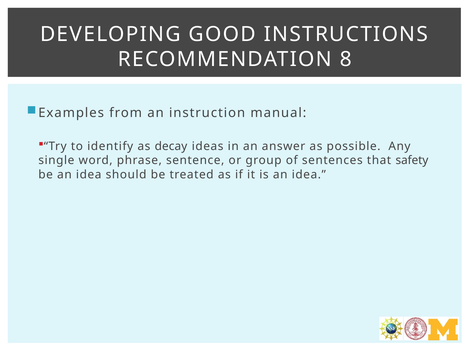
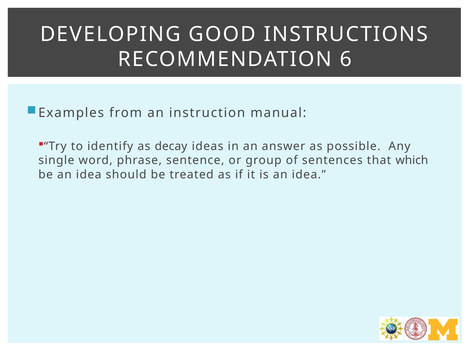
8: 8 -> 6 (346, 59)
safety: safety -> which (412, 161)
